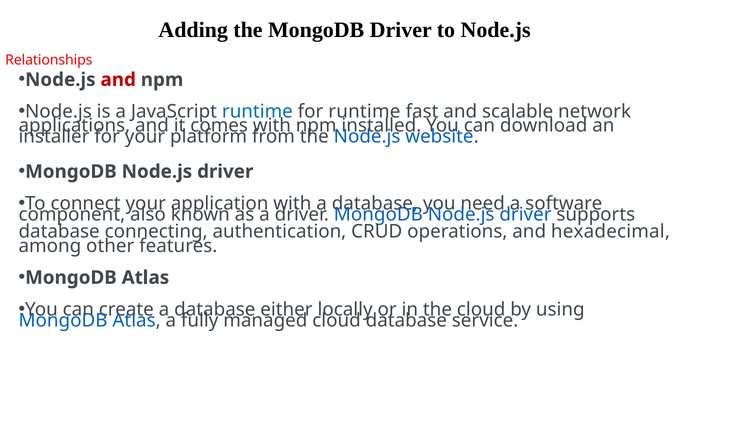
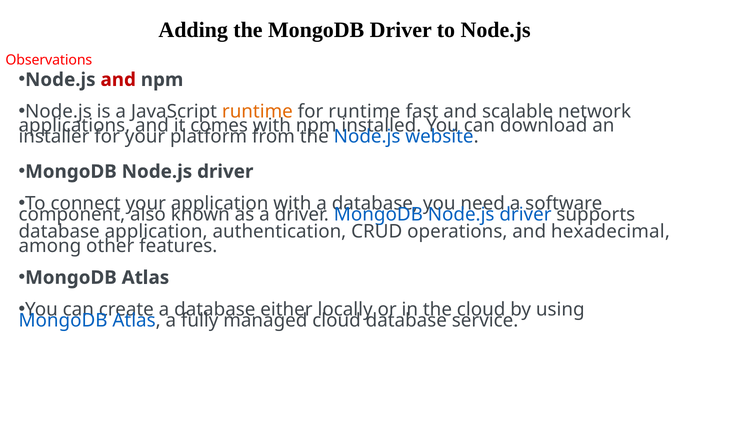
Relationships: Relationships -> Observations (49, 60)
runtime colour: blue -> orange (257, 111)
database connecting: connecting -> application (156, 231)
